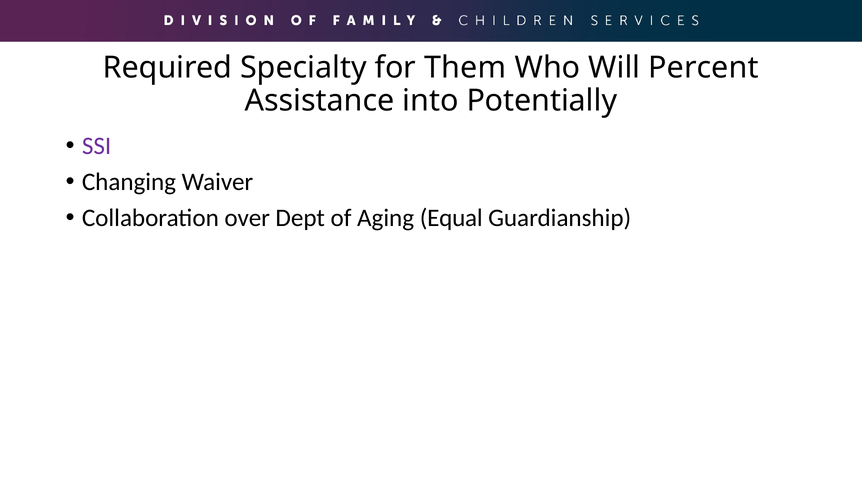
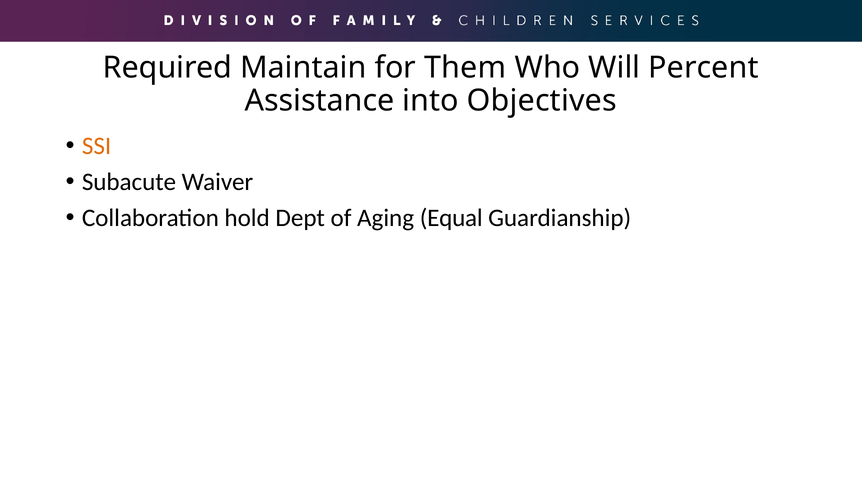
Specialty: Specialty -> Maintain (303, 68)
Potentially: Potentially -> Objectives (542, 101)
SSI colour: purple -> orange (97, 146)
Changing: Changing -> Subacute (129, 182)
over: over -> hold (247, 218)
